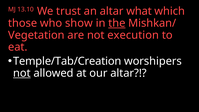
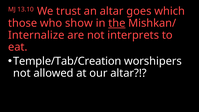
what: what -> goes (139, 11)
Vegetation: Vegetation -> Internalize (36, 35)
execution: execution -> interprets (133, 35)
not underline: present -> none (22, 73)
